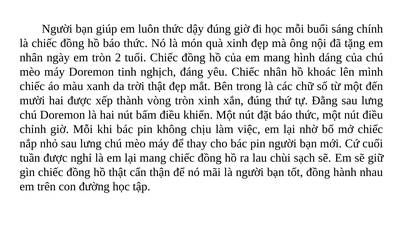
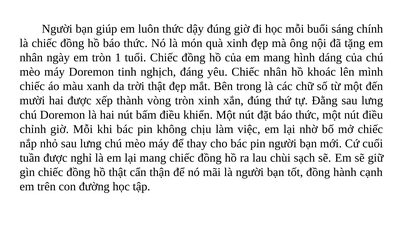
2: 2 -> 1 (118, 58)
nhau: nhau -> cạnh (371, 173)
